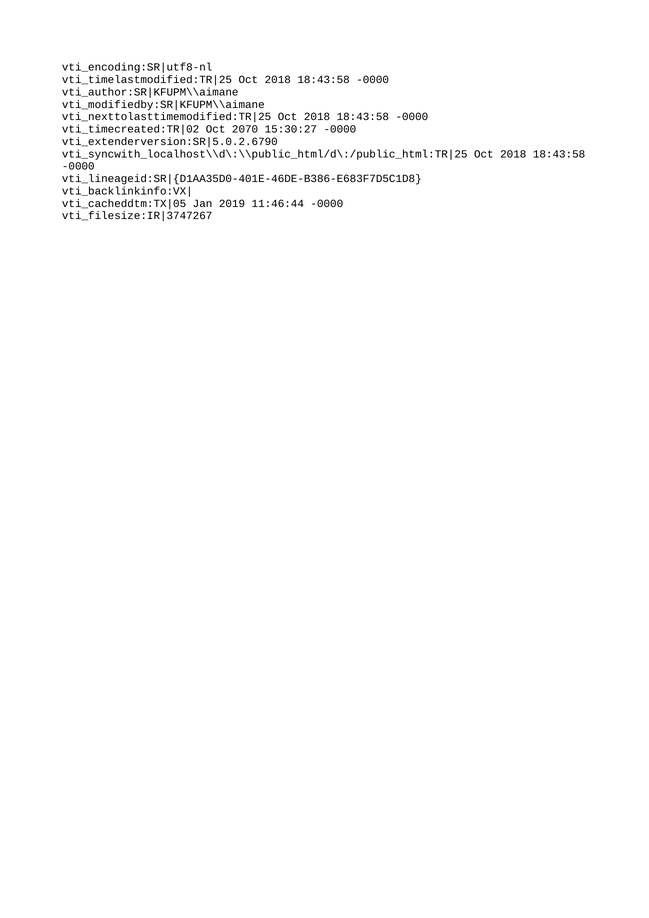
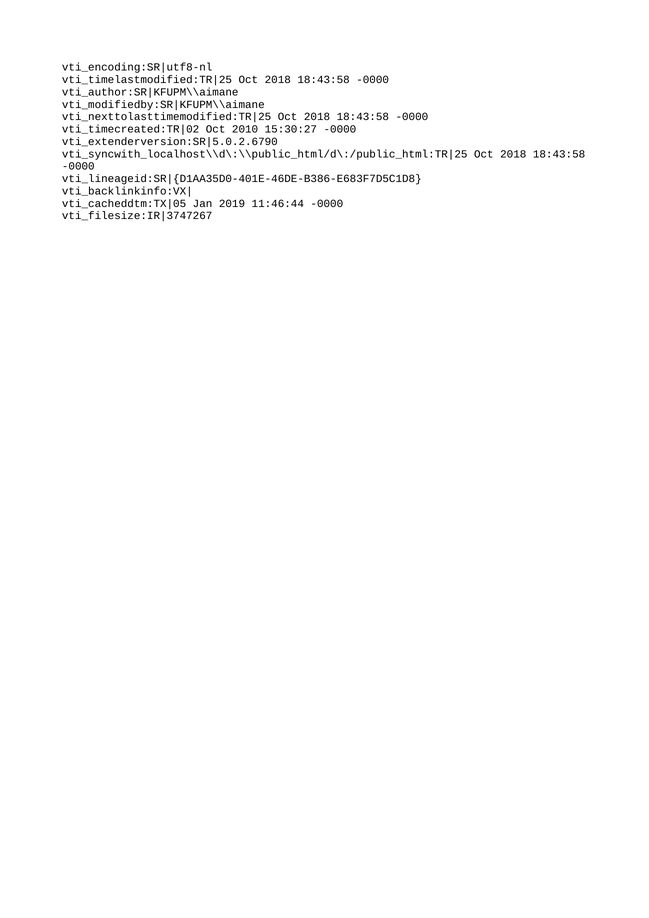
2070: 2070 -> 2010 (245, 129)
